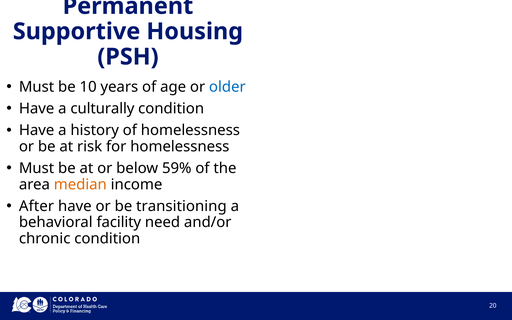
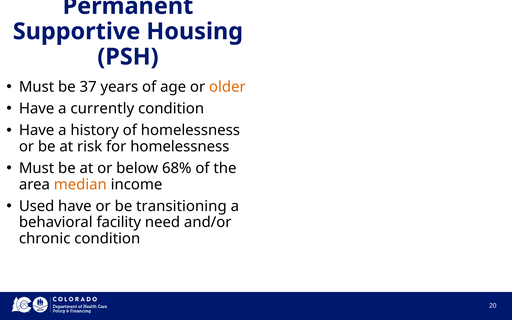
10: 10 -> 37 (88, 87)
older colour: blue -> orange (227, 87)
culturally: culturally -> currently (102, 109)
59%: 59% -> 68% (177, 168)
After: After -> Used (37, 206)
